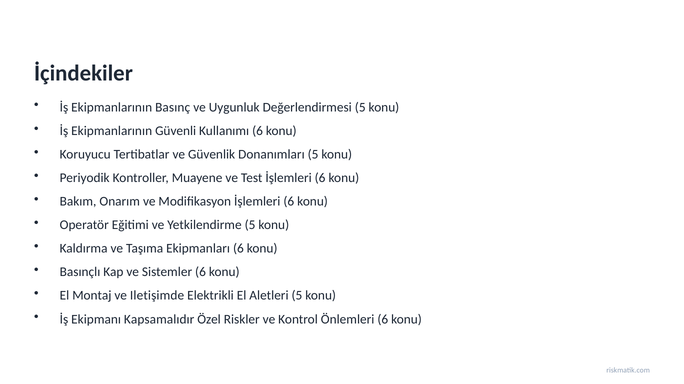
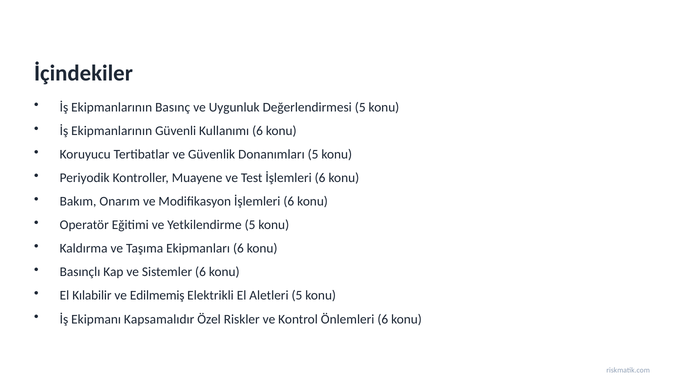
Montaj: Montaj -> Kılabilir (92, 296)
Iletişimde: Iletişimde -> Edilmemiş (157, 296)
